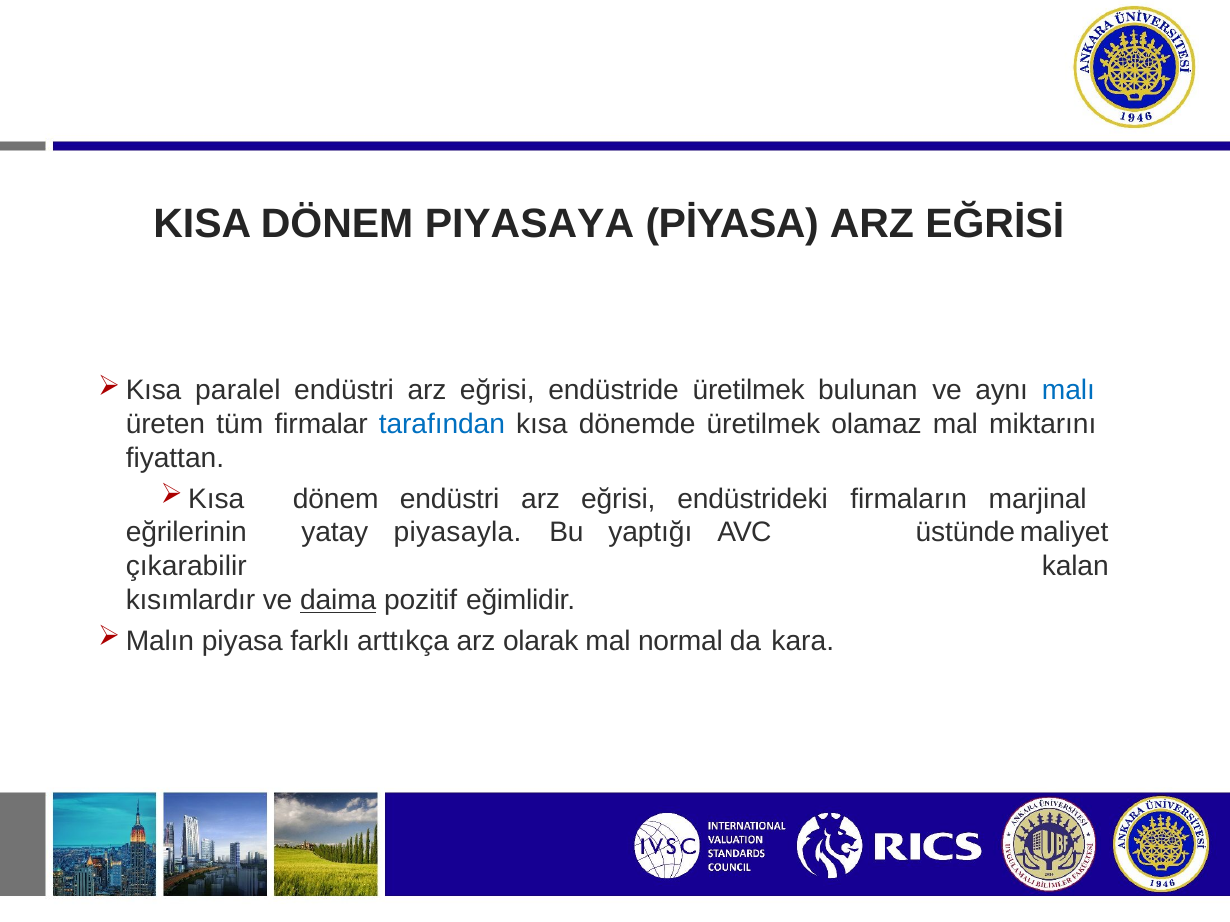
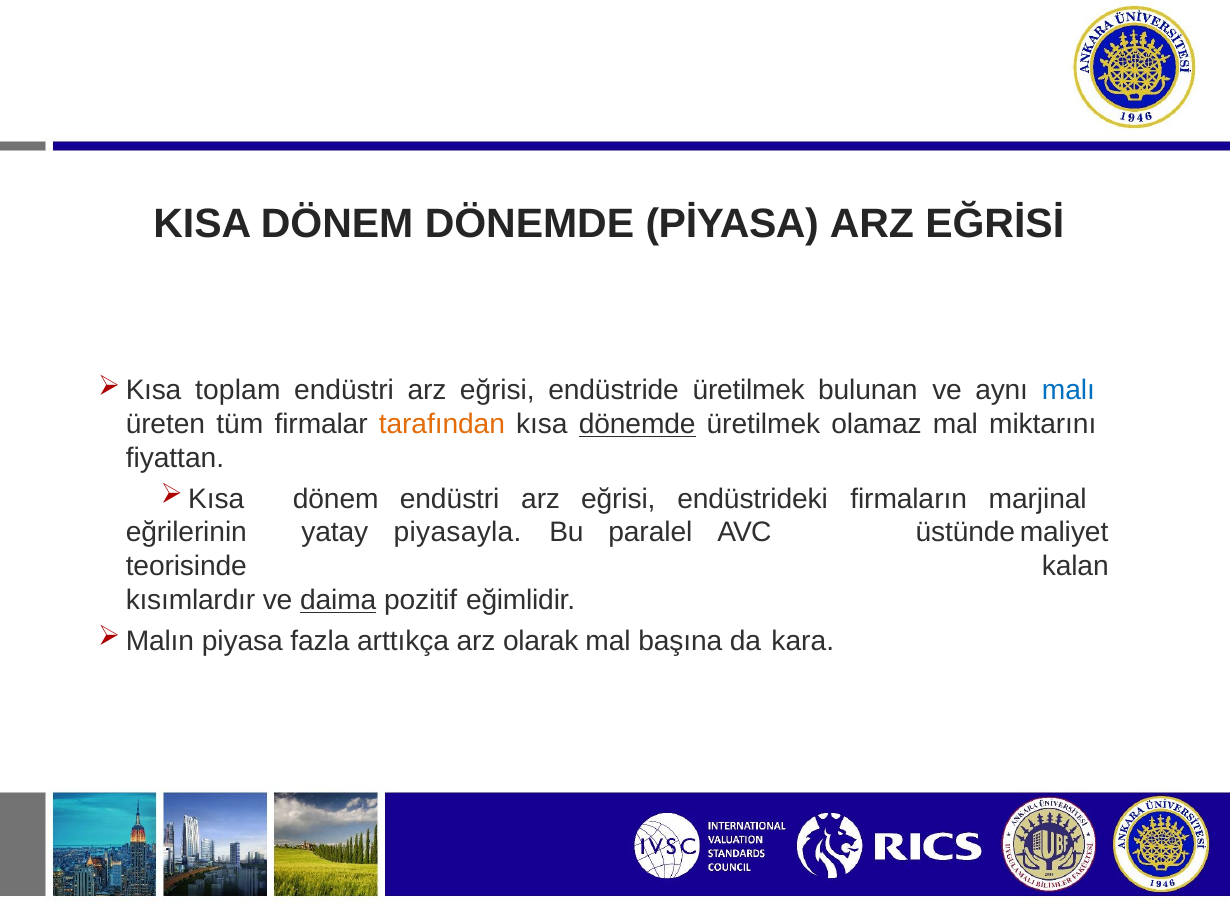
DÖNEM PIYASAYA: PIYASAYA -> DÖNEMDE (529, 224)
paralel: paralel -> toplam (238, 391)
tarafından colour: blue -> orange (442, 425)
dönemde underline: none -> present (637, 425)
yaptığı: yaptığı -> paralel (650, 533)
çıkarabilir: çıkarabilir -> teorisinde (186, 567)
farklı: farklı -> fazla (320, 641)
normal: normal -> başına (680, 641)
